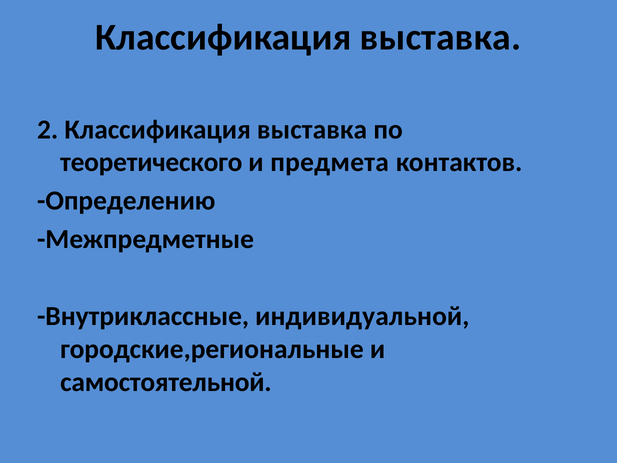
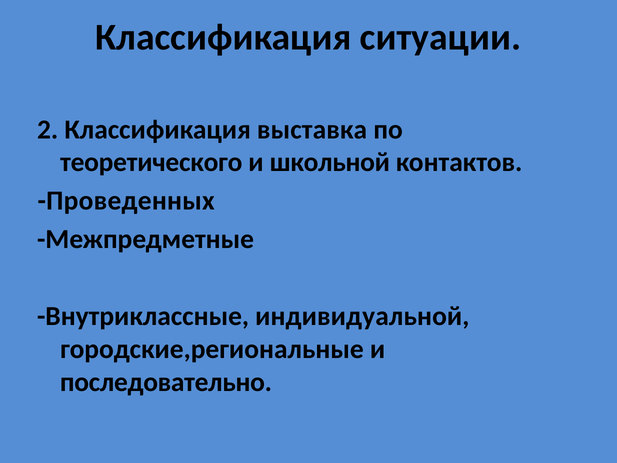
выставка: выставка -> ситуации (441, 37)
предмета: предмета -> школьной (330, 162)
Определению: Определению -> Проведенных (126, 201)
самостоятельной: самостоятельной -> последовательно (166, 382)
